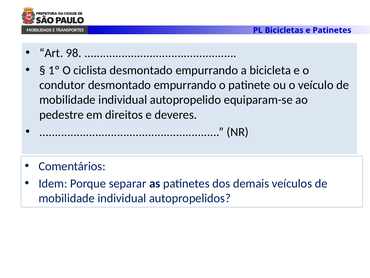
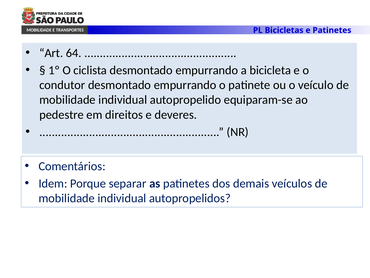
98: 98 -> 64 (74, 53)
